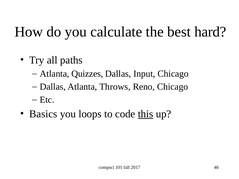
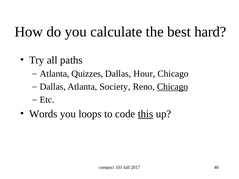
Input: Input -> Hour (144, 74)
Throws: Throws -> Society (115, 87)
Chicago underline: none -> present (173, 87)
Basics: Basics -> Words (43, 114)
